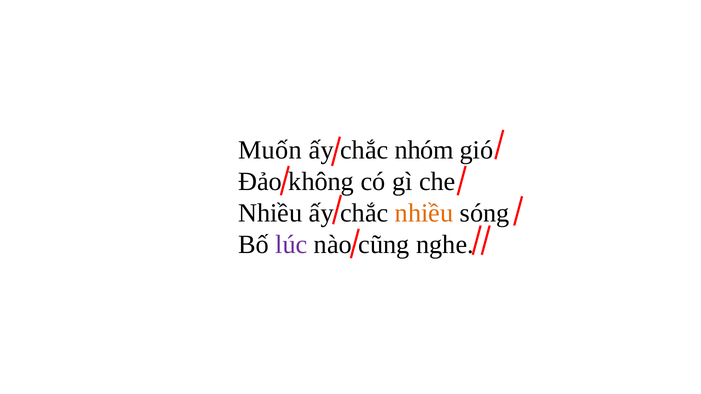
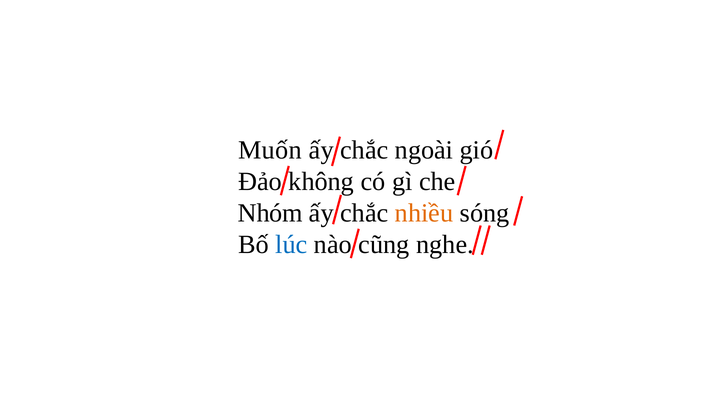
nhóm: nhóm -> ngoài (424, 150)
Nhiều: Nhiều -> Nhóm (270, 213)
lúc colour: purple -> blue (291, 245)
